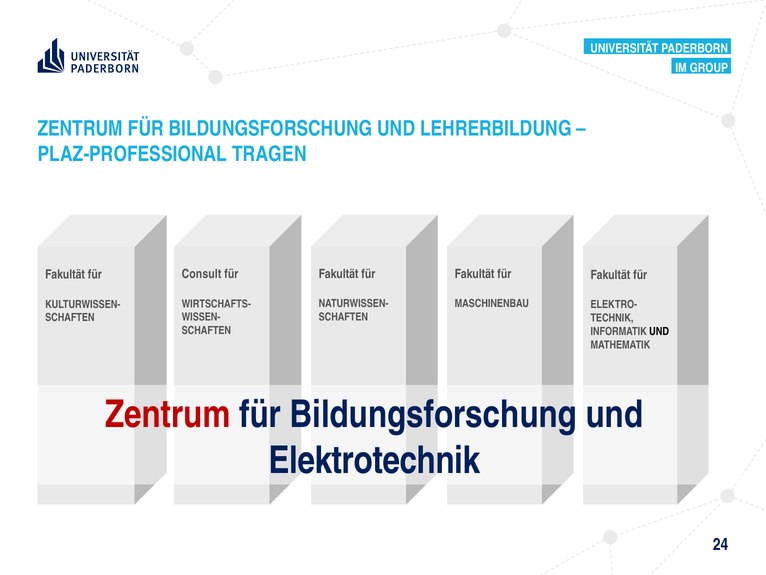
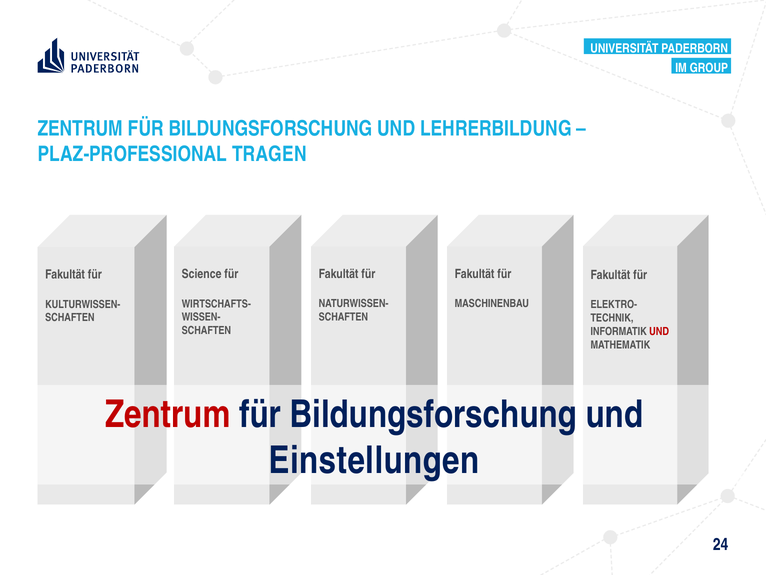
Consult: Consult -> Science (202, 274)
UND colour: black -> red (659, 331)
Elektrotechnik: Elektrotechnik -> Einstellungen (374, 460)
